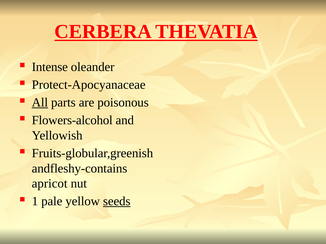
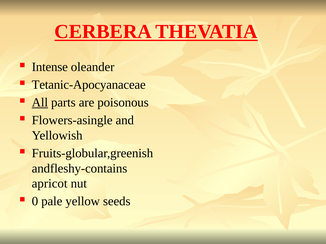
Protect-Apocyanaceae: Protect-Apocyanaceae -> Tetanic-Apocyanaceae (89, 85)
Flowers-alcohol: Flowers-alcohol -> Flowers-asingle (72, 120)
1: 1 -> 0 (35, 202)
seeds underline: present -> none (117, 202)
